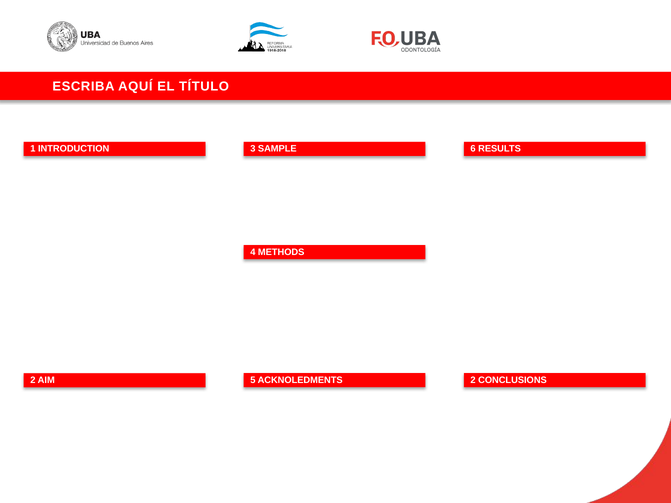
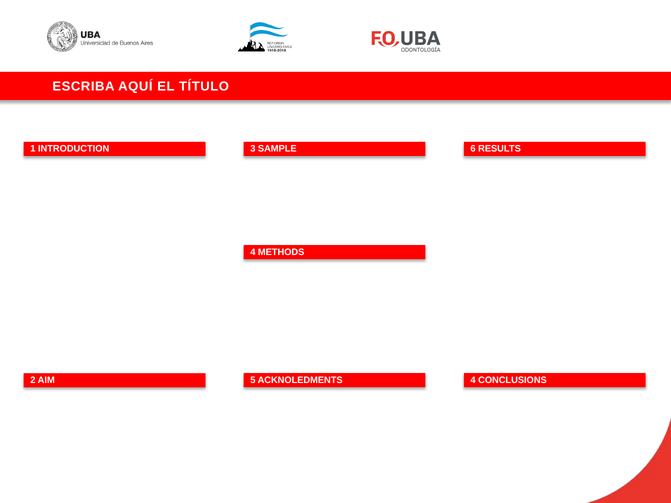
ACKNOLEDMENTS 2: 2 -> 4 (473, 380)
